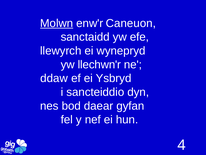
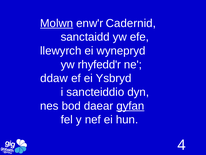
Caneuon: Caneuon -> Cadernid (131, 23)
llechwn'r: llechwn'r -> rhyfedd'r (99, 64)
gyfan underline: none -> present (130, 106)
